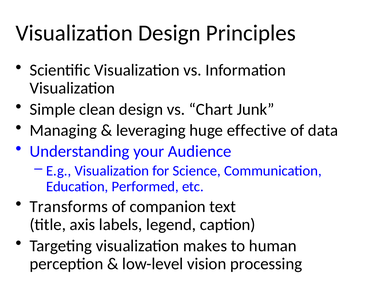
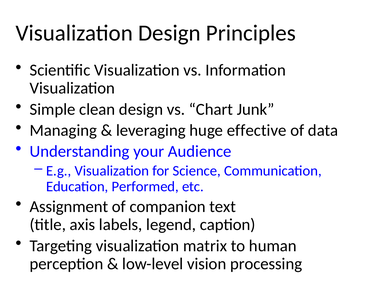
Transforms: Transforms -> Assignment (69, 207)
makes: makes -> matrix (205, 246)
